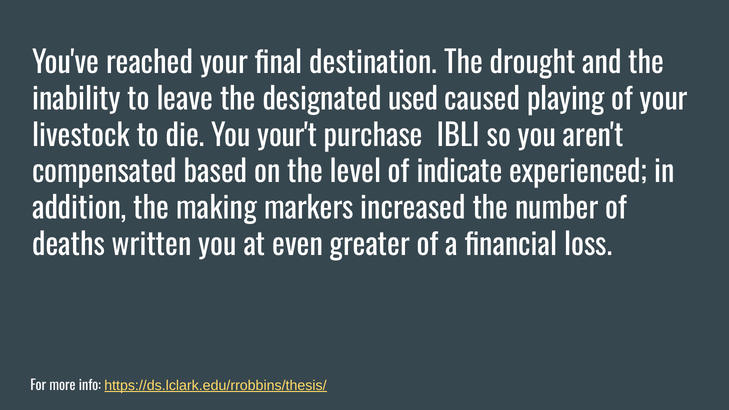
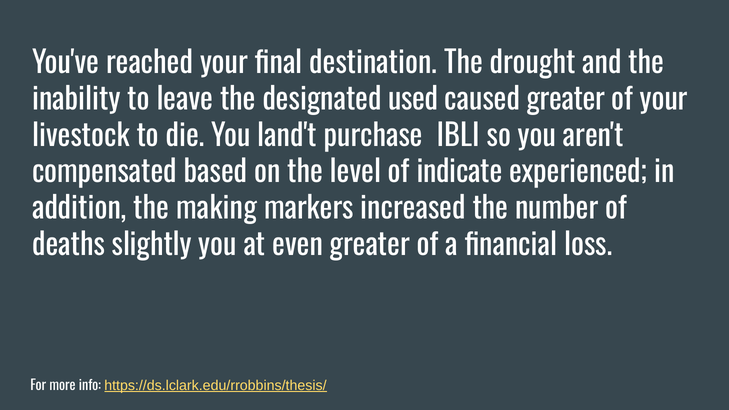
caused playing: playing -> greater (566, 100)
your't: your't -> land't (287, 136)
written: written -> slightly (152, 245)
